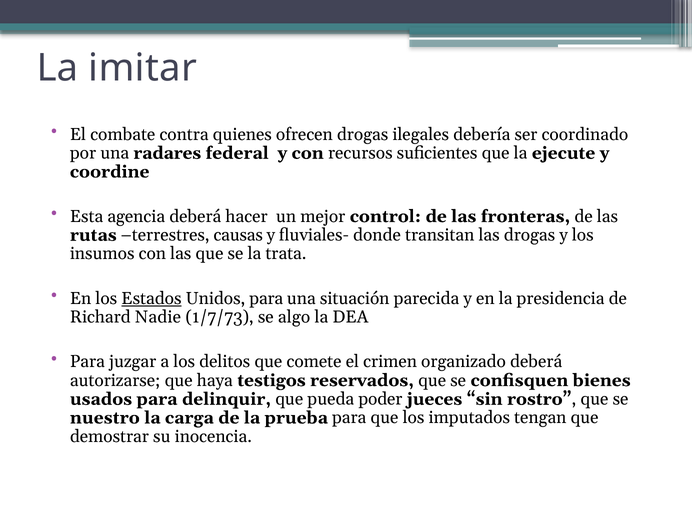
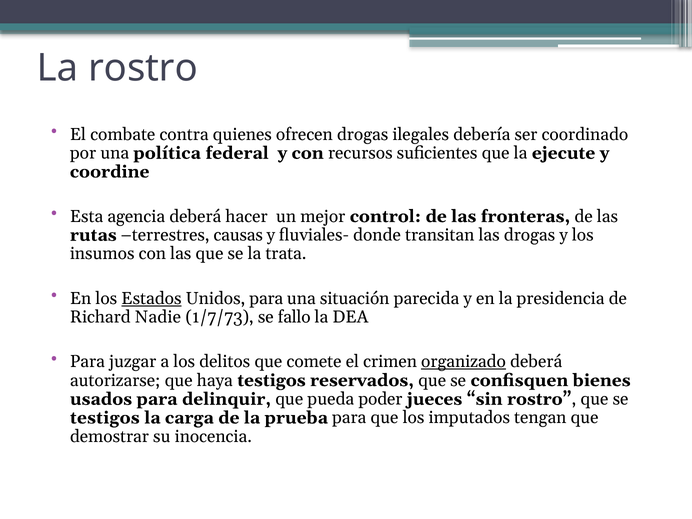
La imitar: imitar -> rostro (143, 68)
radares: radares -> política (167, 153)
algo: algo -> fallo (294, 317)
organizado underline: none -> present (463, 362)
nuestro: nuestro -> testigos (105, 418)
